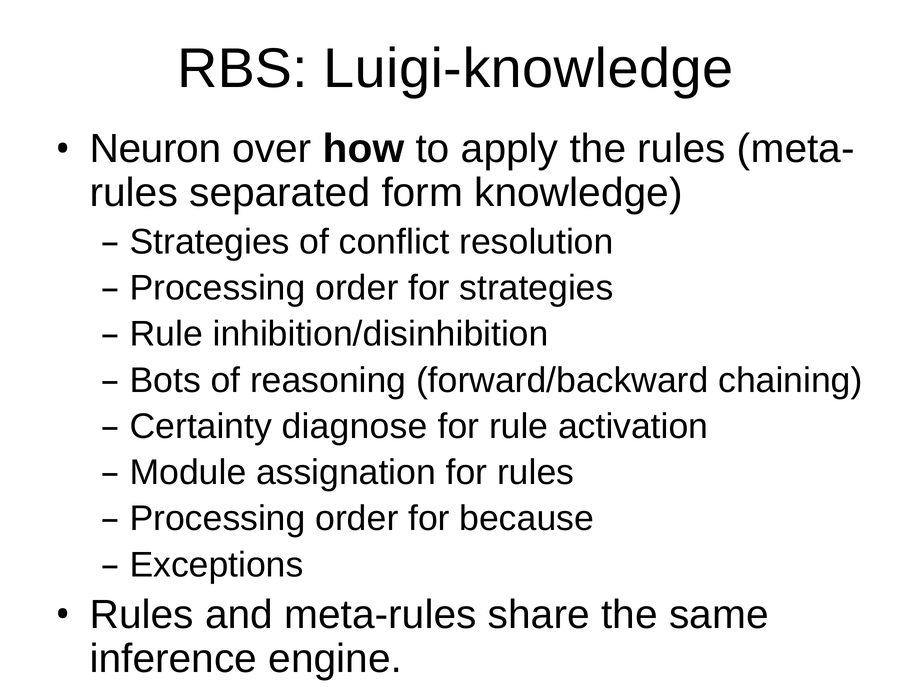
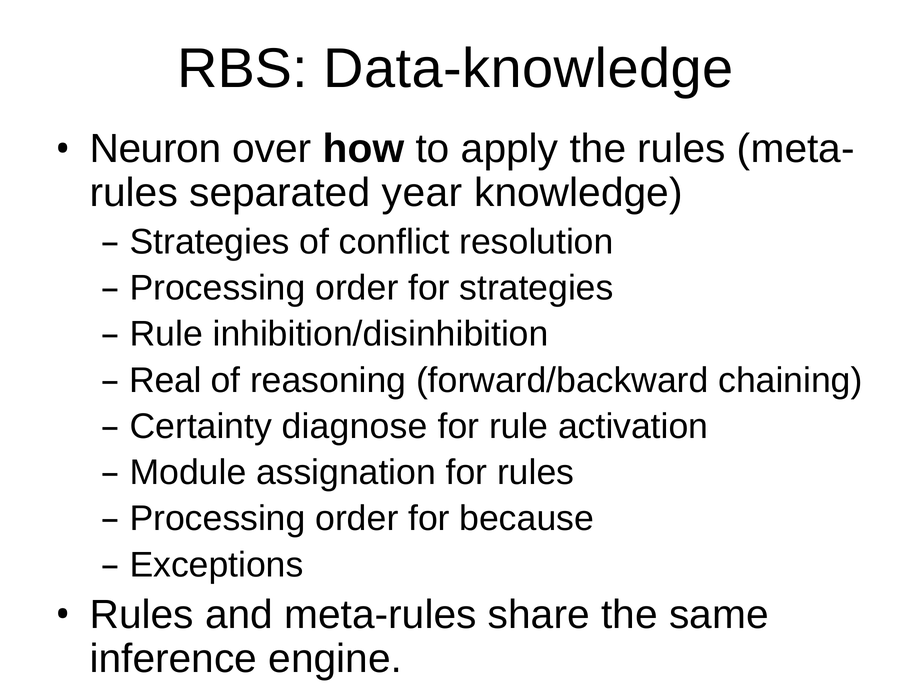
Luigi-knowledge: Luigi-knowledge -> Data-knowledge (528, 69)
form: form -> year (422, 193)
Bots: Bots -> Real (165, 380)
